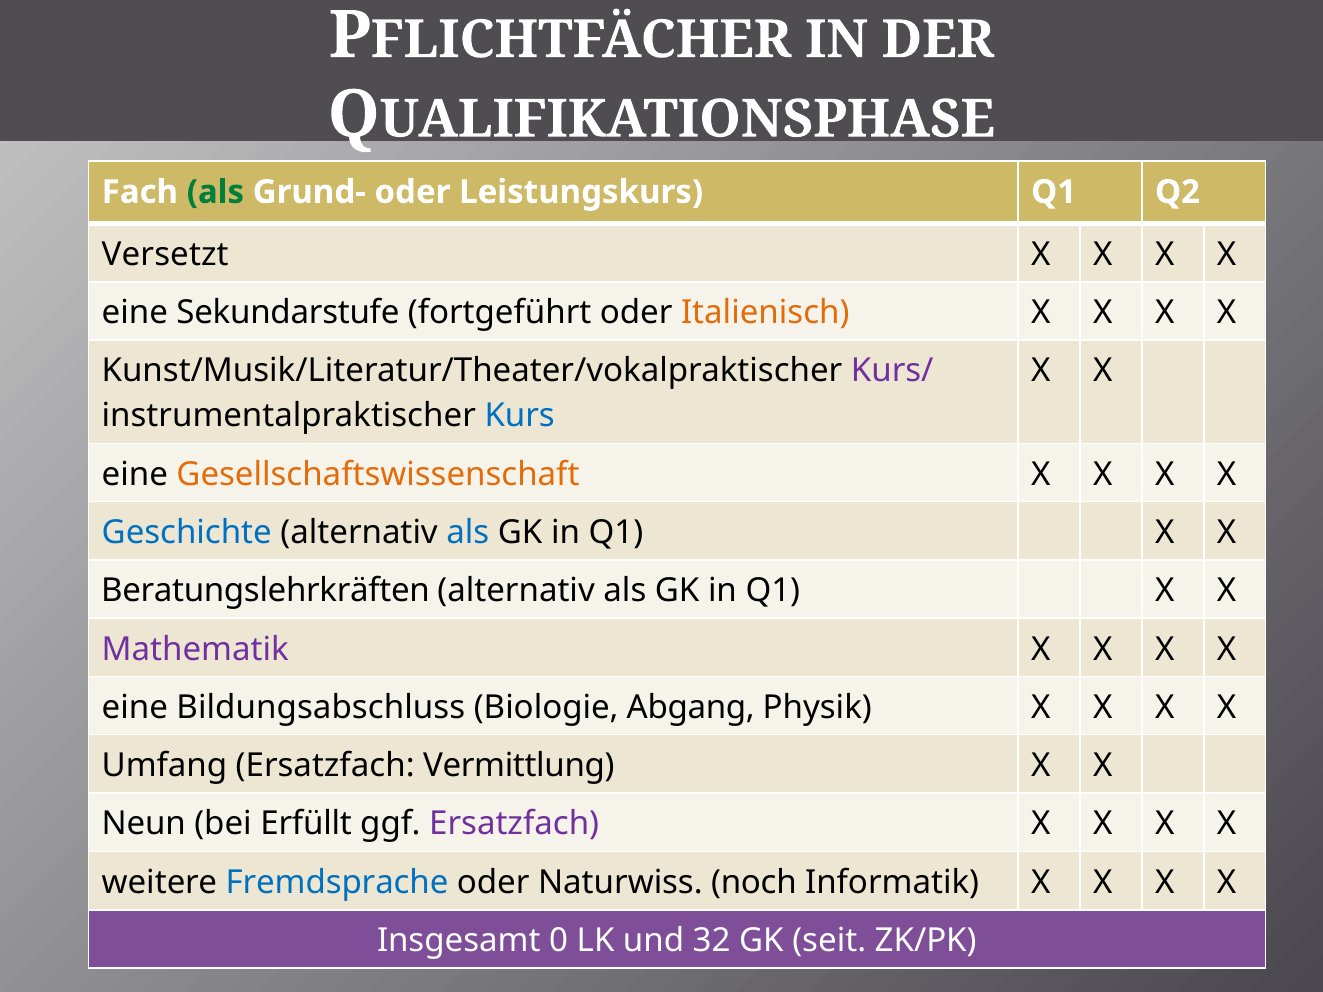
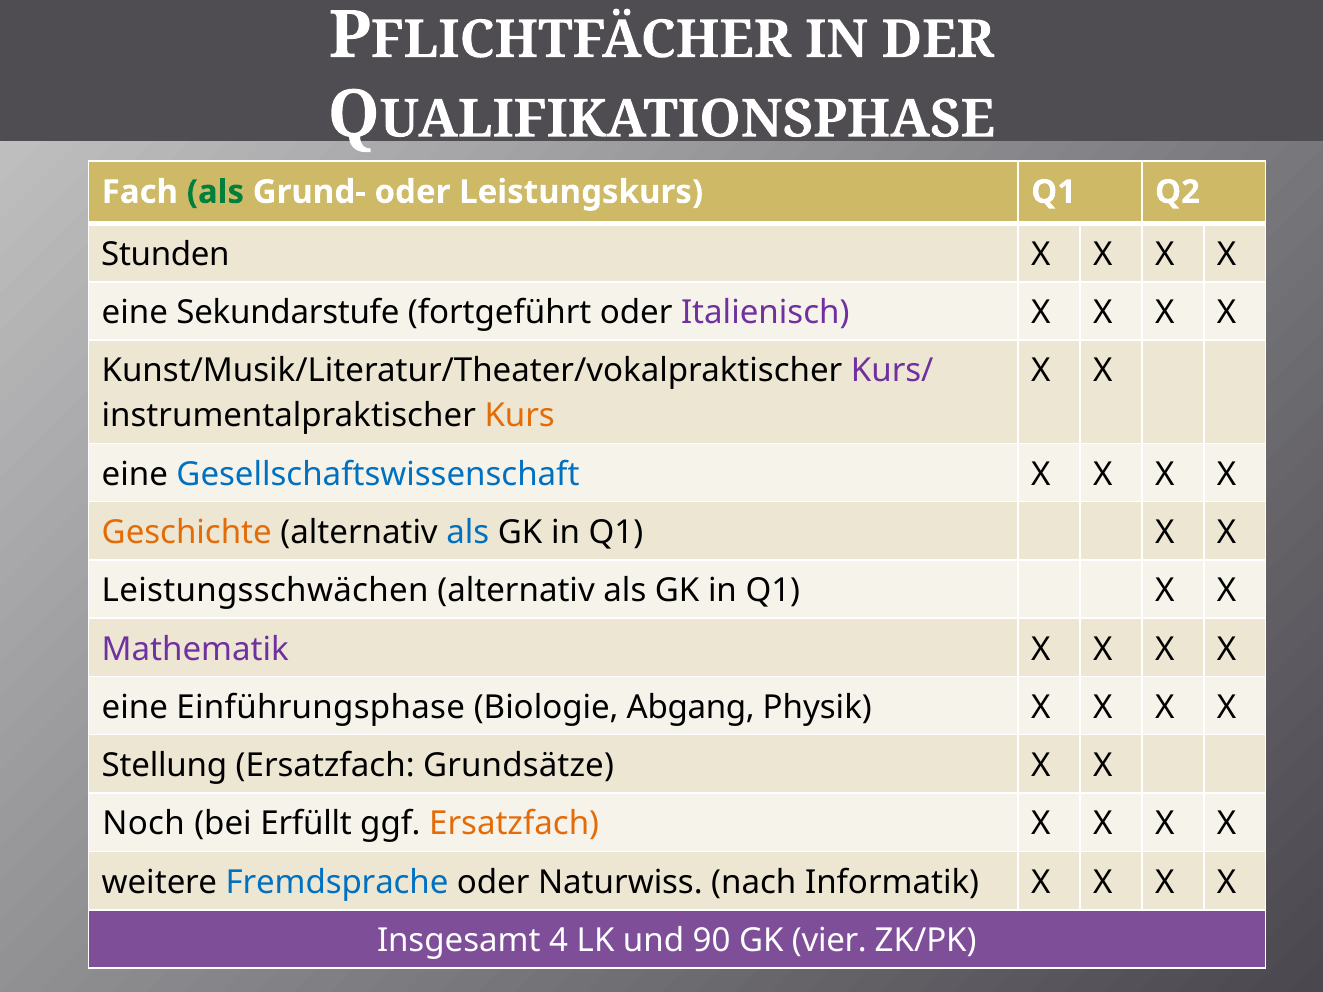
Versetzt: Versetzt -> Stunden (165, 255)
Italienisch colour: orange -> purple (765, 313)
Kurs colour: blue -> orange (520, 416)
Gesellschaftswissenschaft colour: orange -> blue (378, 474)
Geschichte colour: blue -> orange (187, 533)
Beratungslehrkräften: Beratungslehrkräften -> Leistungsschwächen (265, 591)
Bildungsabschluss: Bildungsabschluss -> Einführungsphase (321, 708)
Umfang: Umfang -> Stellung (164, 766)
Vermittlung: Vermittlung -> Grundsätze (519, 766)
Neun: Neun -> Noch (144, 824)
Ersatzfach colour: purple -> orange (514, 824)
noch: noch -> nach (754, 883)
0: 0 -> 4 (559, 941)
32: 32 -> 90 (712, 941)
seit: seit -> vier (829, 941)
